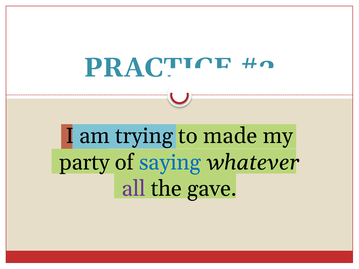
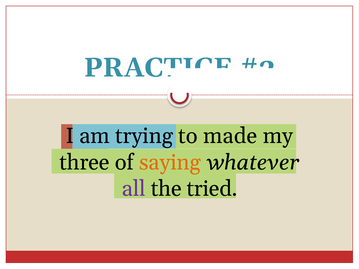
party: party -> three (84, 162)
saying colour: blue -> orange (170, 162)
gave: gave -> tried (212, 189)
